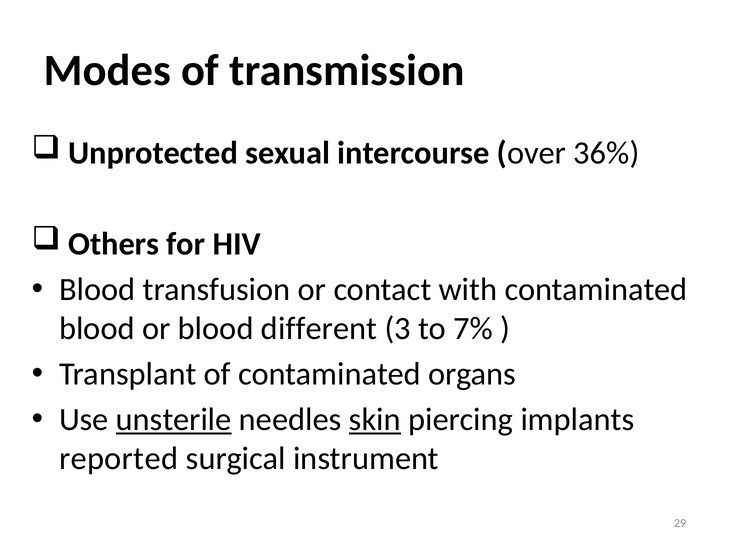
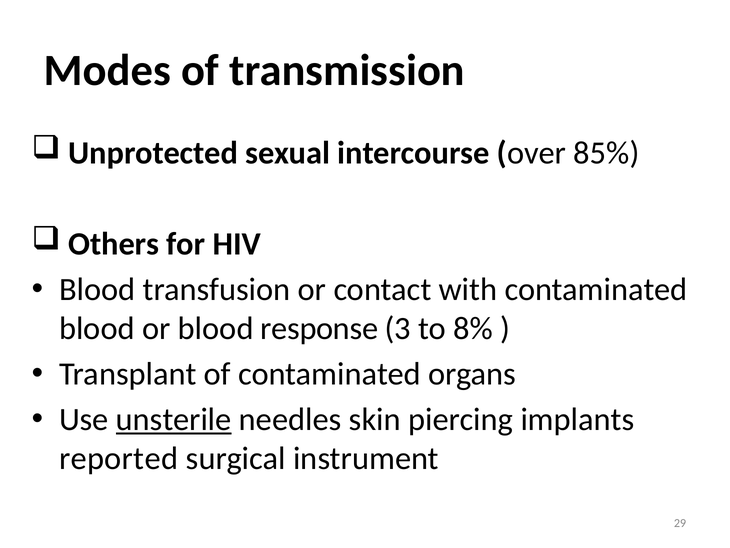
36%: 36% -> 85% (606, 153)
different: different -> response (319, 328)
7%: 7% -> 8% (473, 328)
skin underline: present -> none (375, 419)
